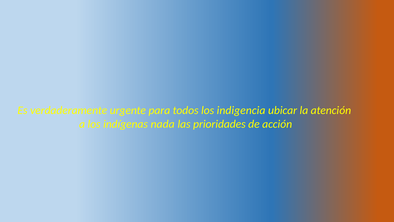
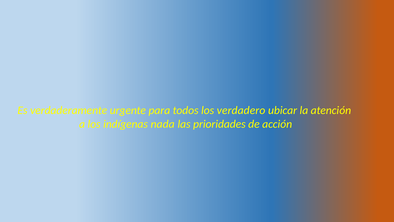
indigencia: indigencia -> verdadero (241, 110)
